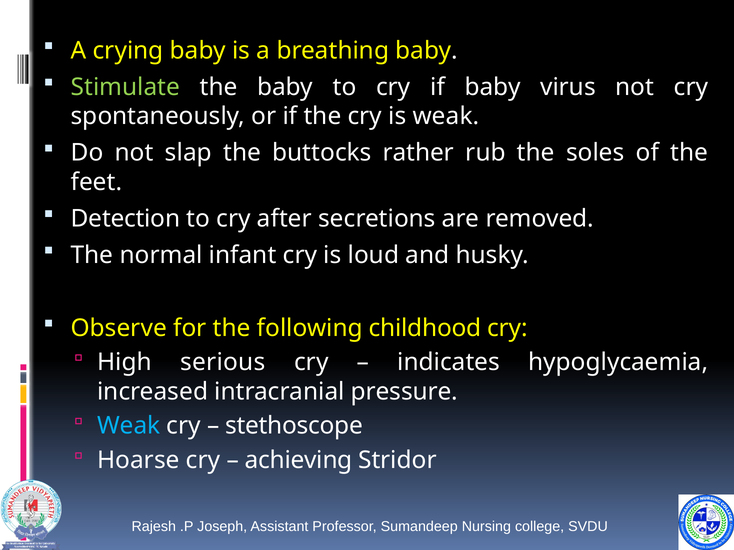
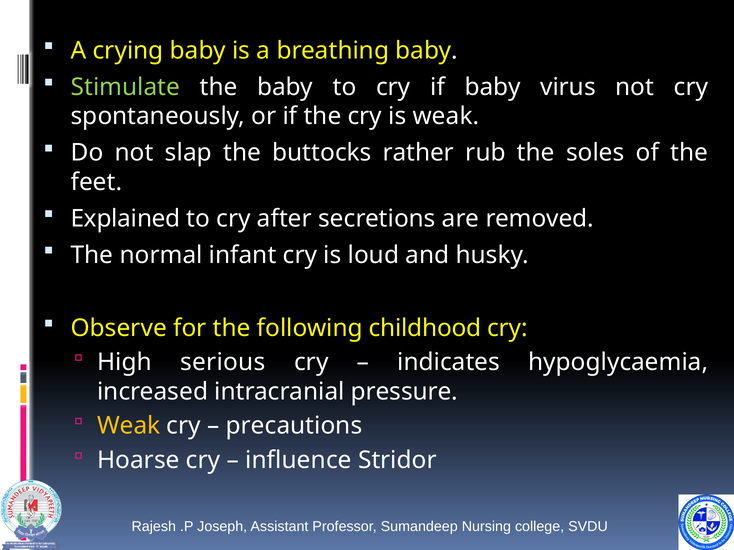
Detection: Detection -> Explained (126, 219)
Weak colour: light blue -> yellow (129, 426)
stethoscope: stethoscope -> precautions (294, 426)
achieving: achieving -> influence (298, 460)
